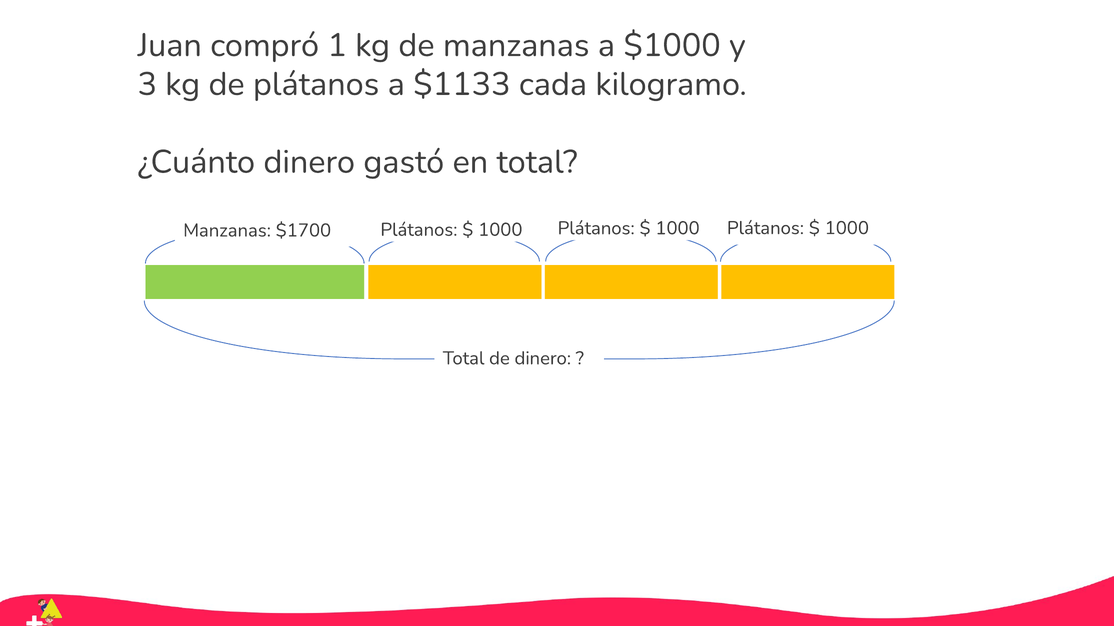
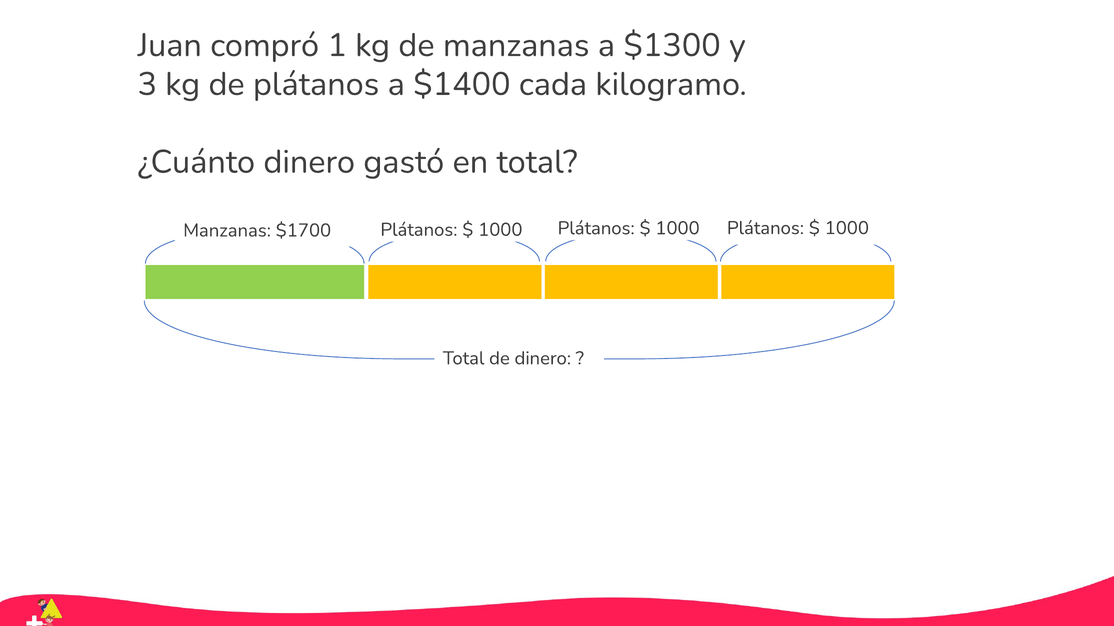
$1000: $1000 -> $1300 (672, 45)
$1133: $1133 -> $1400 (462, 84)
